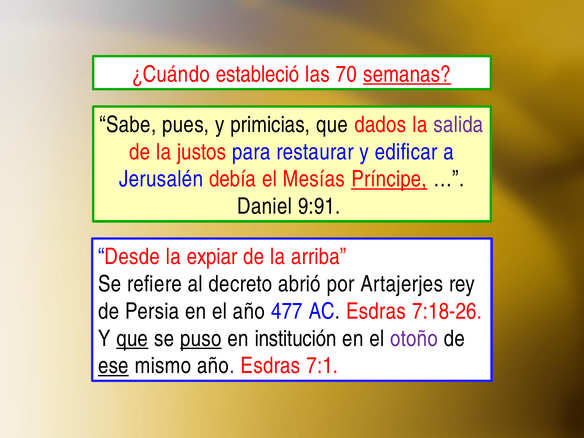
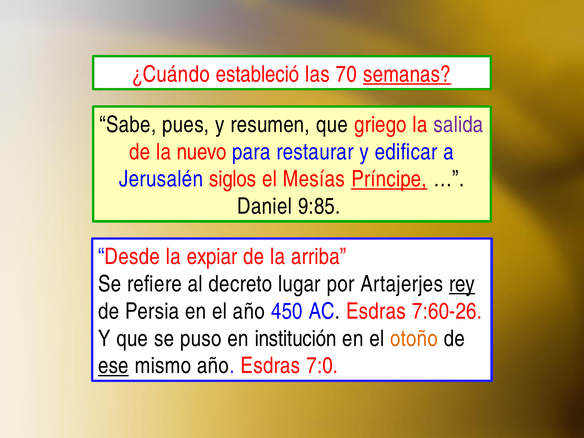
primicias: primicias -> resumen (270, 125)
dados: dados -> griego (380, 125)
justos: justos -> nuevo (202, 152)
debía: debía -> siglos (233, 179)
9:91: 9:91 -> 9:85 (319, 206)
abrió: abrió -> lugar (299, 284)
rey underline: none -> present (462, 284)
477: 477 -> 450 (287, 311)
7:18-26: 7:18-26 -> 7:60-26 (447, 311)
que underline: present -> none (132, 339)
puso underline: present -> none (201, 339)
otoño colour: purple -> orange (414, 339)
7:1: 7:1 -> 7:0 (322, 366)
